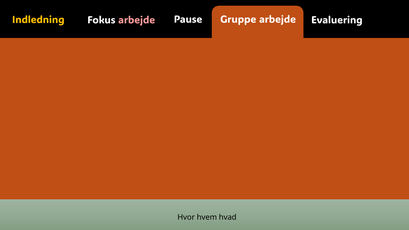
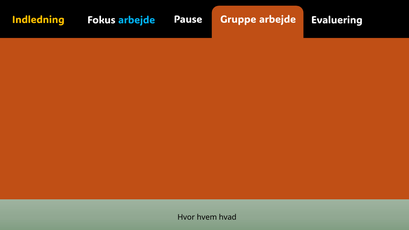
arbejde colour: pink -> light blue (137, 20)
